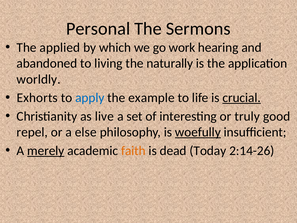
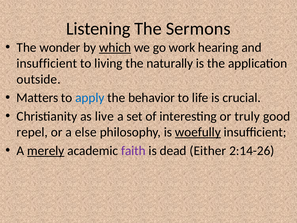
Personal: Personal -> Listening (98, 29)
applied: applied -> wonder (60, 47)
which underline: none -> present (115, 47)
abandoned: abandoned -> insufficient (47, 63)
worldly: worldly -> outside (39, 79)
Exhorts: Exhorts -> Matters (37, 98)
example: example -> behavior (152, 98)
crucial underline: present -> none (242, 98)
faith colour: orange -> purple (133, 151)
Today: Today -> Either (208, 151)
